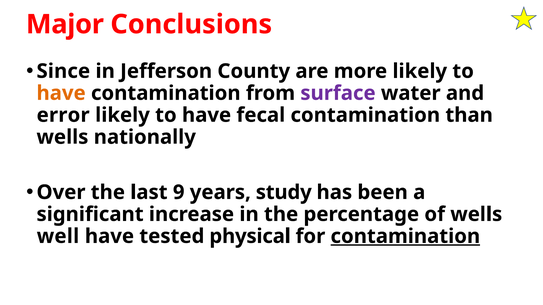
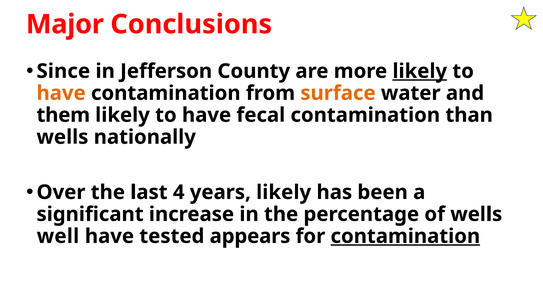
likely underline: none -> present (420, 71)
surface colour: purple -> orange (338, 93)
error: error -> them (63, 115)
9: 9 -> 4 (179, 193)
years study: study -> likely (284, 193)
physical: physical -> appears (250, 237)
